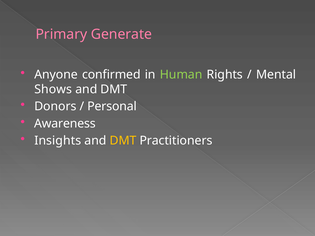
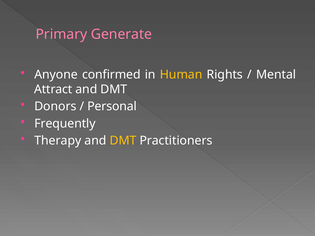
Human colour: light green -> yellow (181, 75)
Shows: Shows -> Attract (53, 89)
Awareness: Awareness -> Frequently (65, 124)
Insights: Insights -> Therapy (58, 141)
